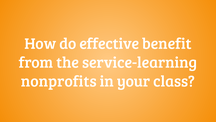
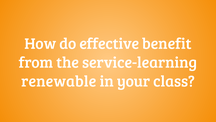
nonprofits: nonprofits -> renewable (59, 81)
